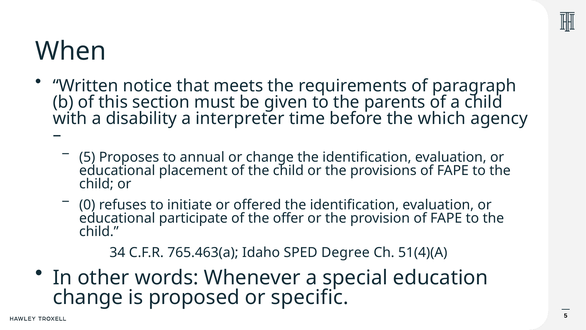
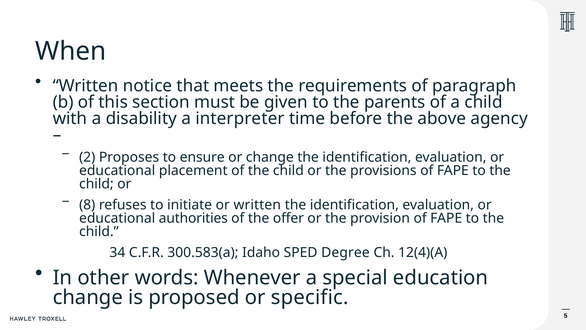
which: which -> above (442, 118)
5: 5 -> 2 (87, 157)
annual: annual -> ensure (202, 157)
0: 0 -> 8 (87, 205)
or offered: offered -> written (257, 205)
participate: participate -> authorities (193, 218)
765.463(a: 765.463(a -> 300.583(a (203, 252)
51(4)(A: 51(4)(A -> 12(4)(A (423, 252)
